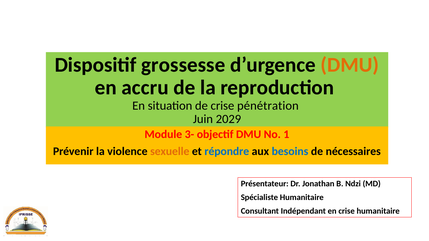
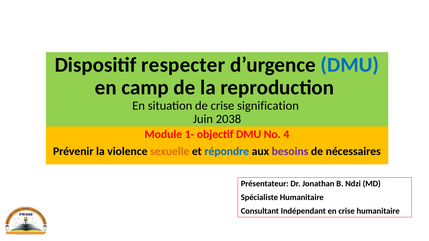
grossesse: grossesse -> respecter (183, 65)
DMU colour: orange -> blue (350, 65)
accru: accru -> camp (145, 88)
pénétration: pénétration -> signification (268, 106)
2029: 2029 -> 2038 (228, 119)
3-: 3- -> 1- (189, 134)
1: 1 -> 4 (286, 134)
besoins colour: blue -> purple (290, 151)
